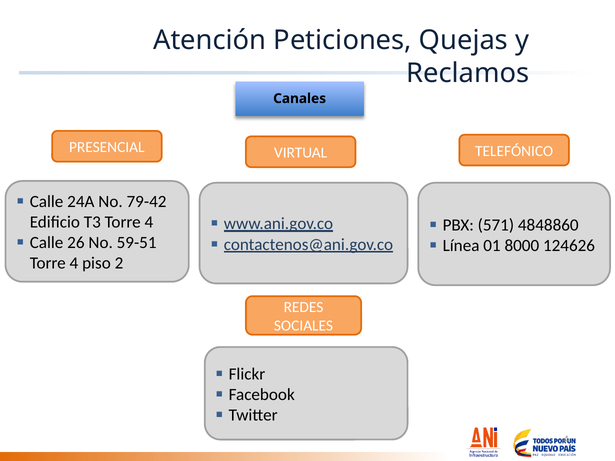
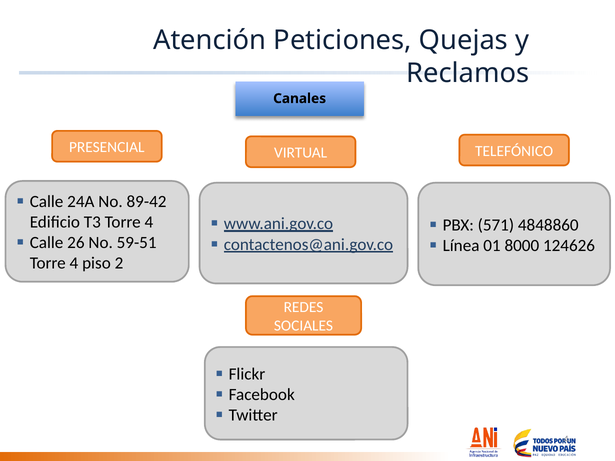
79-42: 79-42 -> 89-42 (147, 202)
